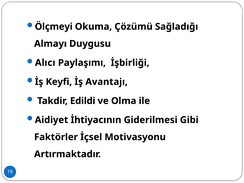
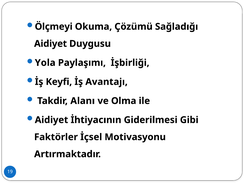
Almayı: Almayı -> Aidiyet (51, 44)
Alıcı: Alıcı -> Yola (45, 63)
Edildi: Edildi -> Alanı (83, 101)
